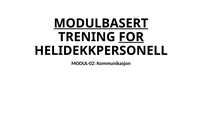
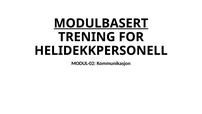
FOR underline: present -> none (131, 37)
